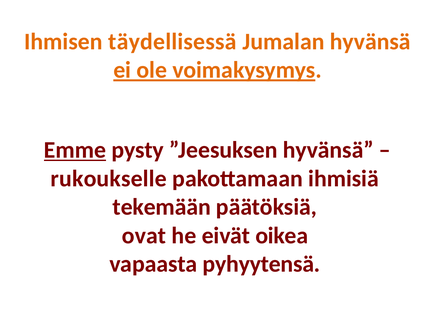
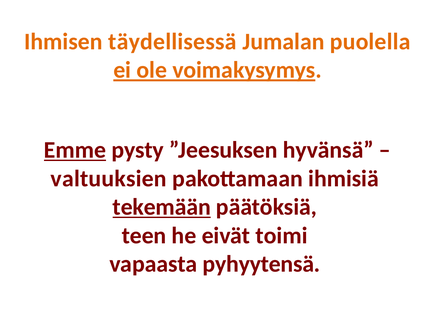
Jumalan hyvänsä: hyvänsä -> puolella (370, 42)
rukoukselle: rukoukselle -> valtuuksien (109, 179)
tekemään underline: none -> present (162, 207)
ovat: ovat -> teen (144, 236)
oikea: oikea -> toimi (282, 236)
